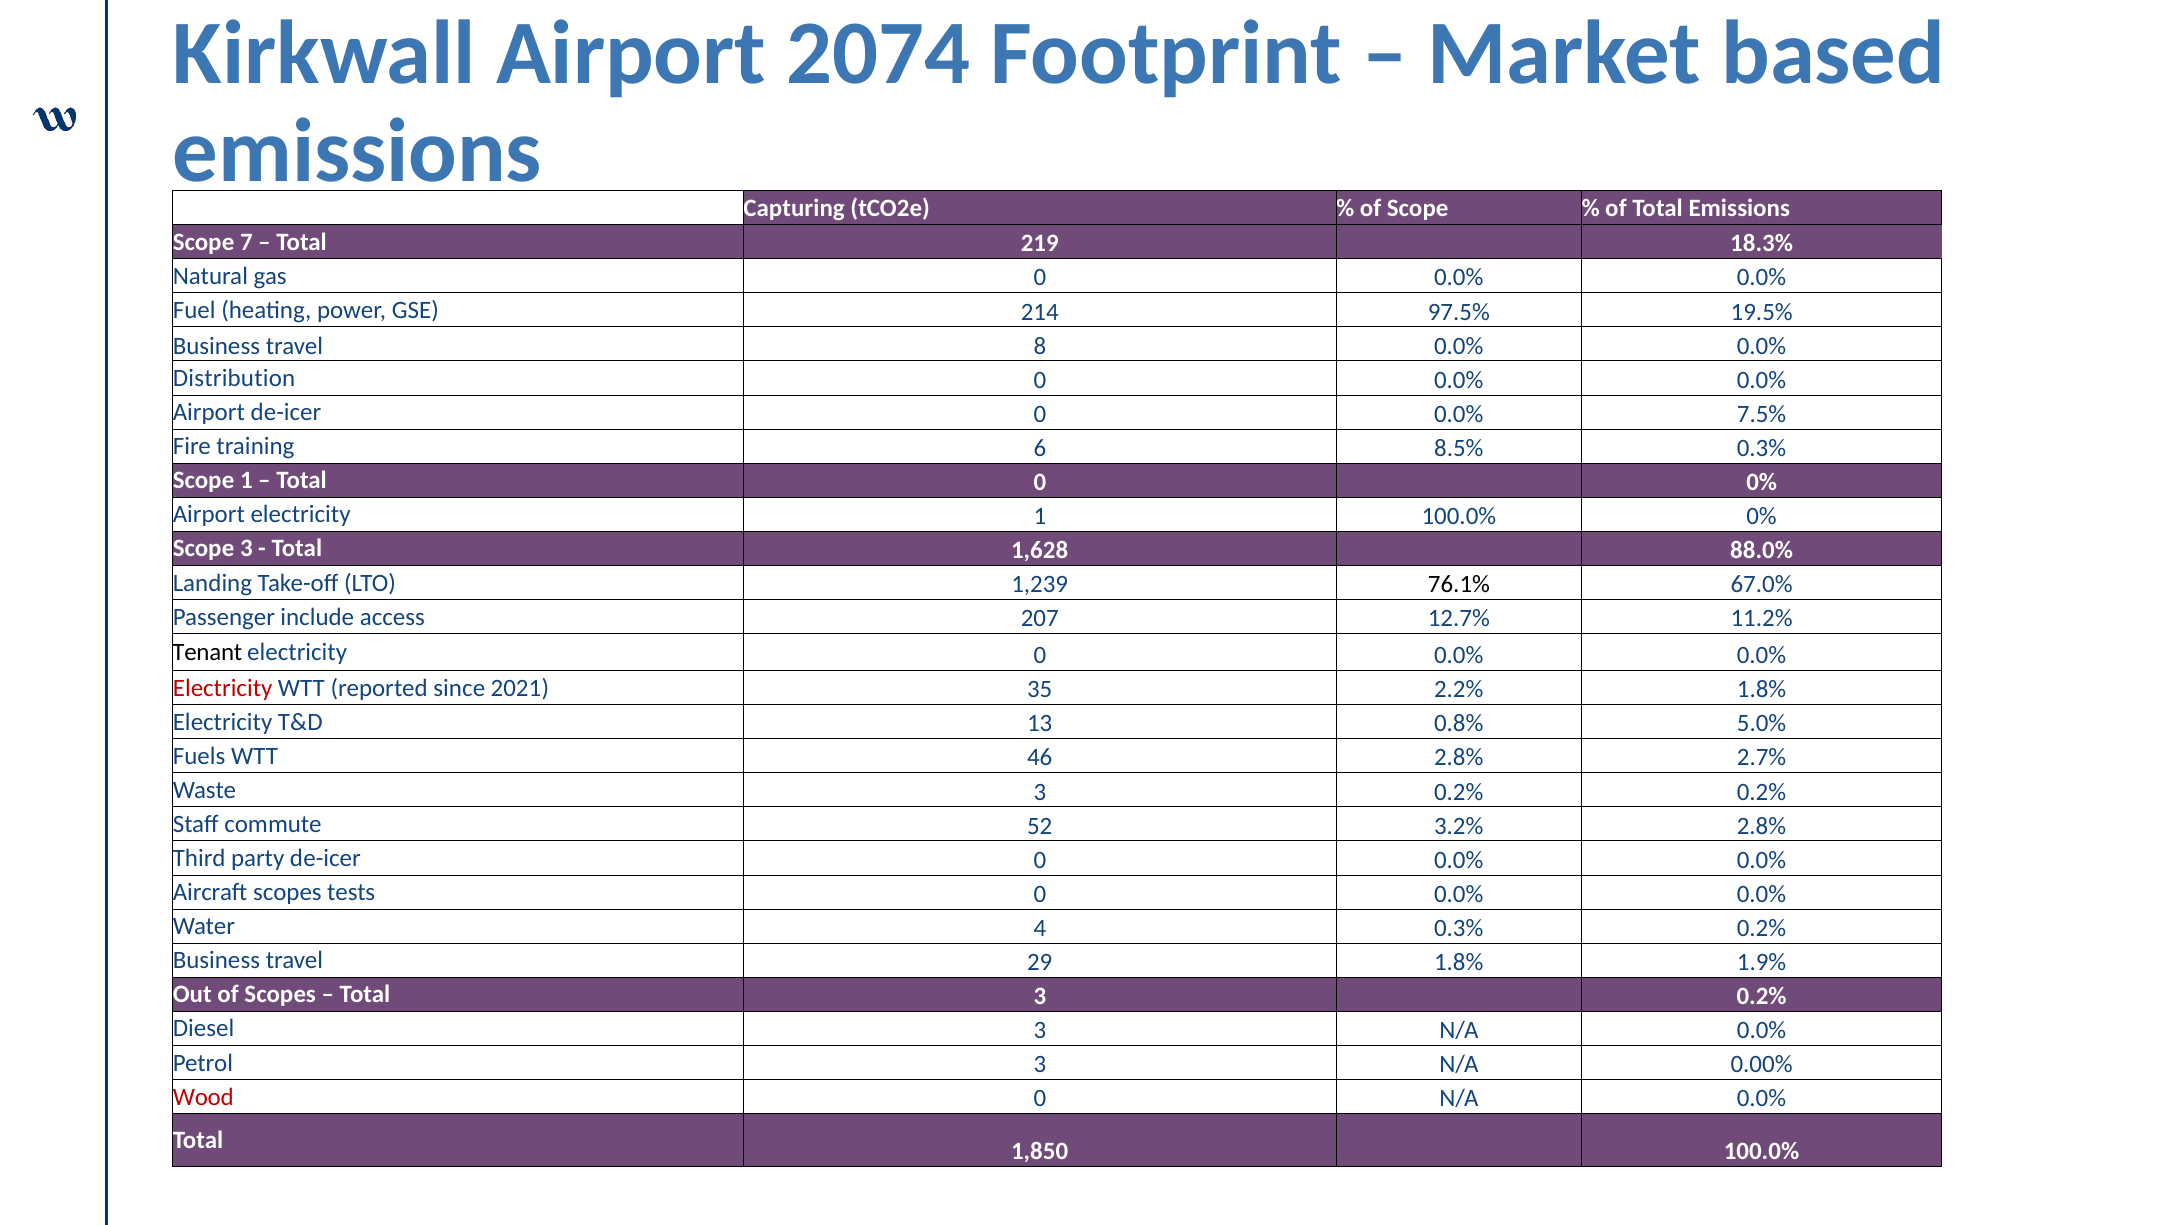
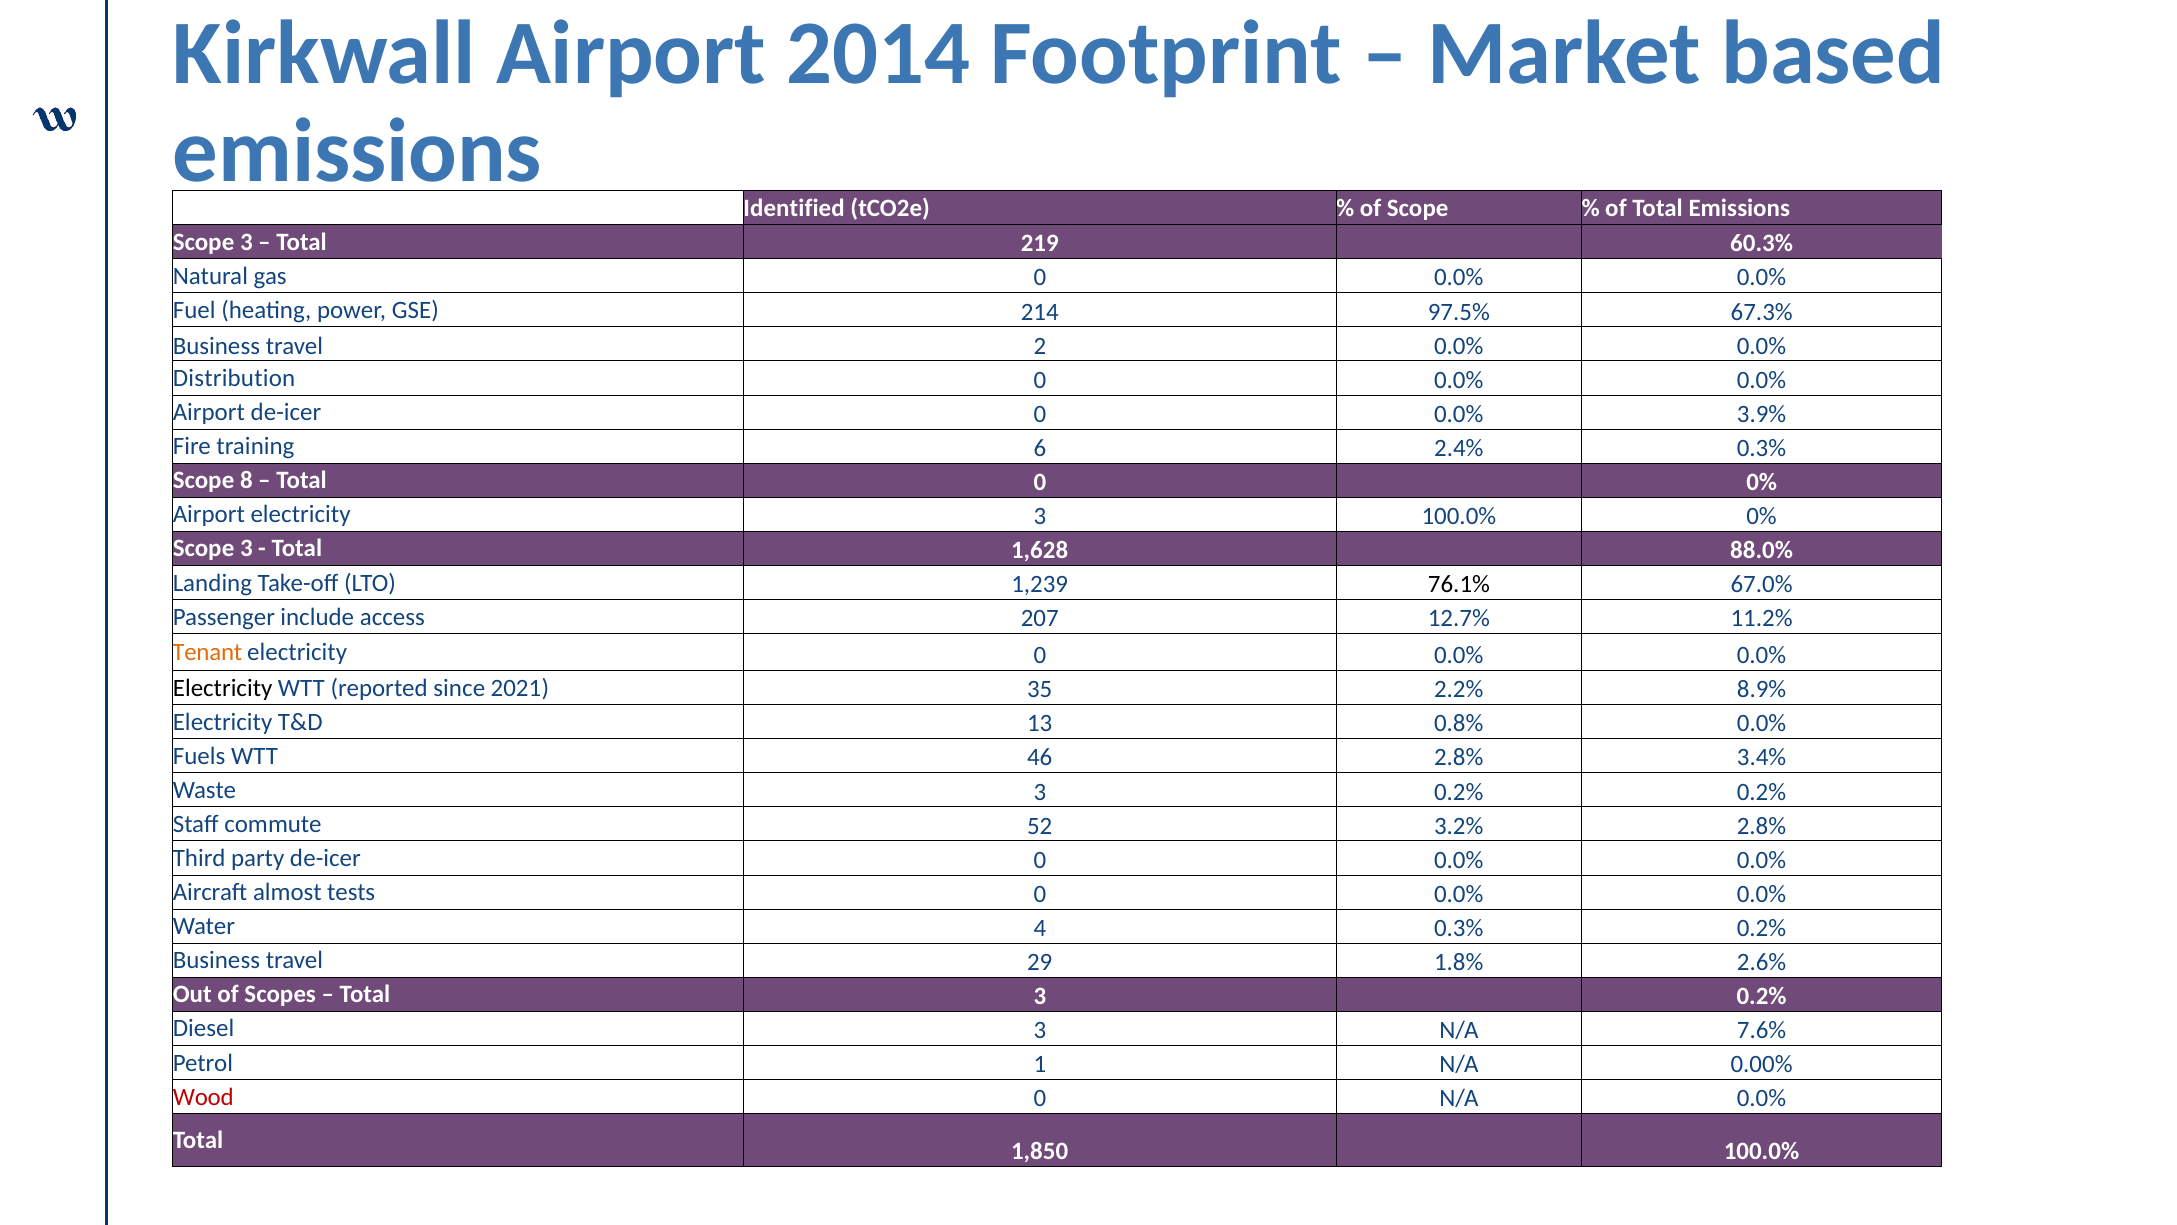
2074: 2074 -> 2014 (878, 54)
Capturing: Capturing -> Identified (794, 208)
7: 7 -> 3 (246, 242)
18.3%: 18.3% -> 60.3% (1762, 244)
19.5%: 19.5% -> 67.3% (1762, 312)
8: 8 -> 2 (1040, 346)
7.5%: 7.5% -> 3.9% (1762, 414)
8.5%: 8.5% -> 2.4% (1459, 448)
Scope 1: 1 -> 8 (246, 480)
electricity 1: 1 -> 3 (1040, 516)
Tenant colour: black -> orange (207, 652)
Electricity colour: red -> black (223, 688)
2.2% 1.8%: 1.8% -> 8.9% (1762, 689)
0.8% 5.0%: 5.0% -> 0.0% (1762, 723)
2.7%: 2.7% -> 3.4% (1762, 757)
Aircraft scopes: scopes -> almost (287, 892)
1.9%: 1.9% -> 2.6% (1762, 962)
3 N/A 0.0%: 0.0% -> 7.6% (1762, 1030)
Petrol 3: 3 -> 1 (1040, 1064)
